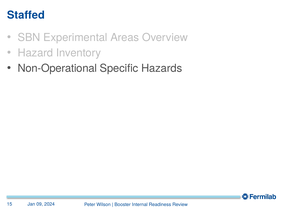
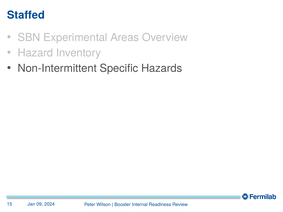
Non-Operational: Non-Operational -> Non-Intermittent (57, 68)
